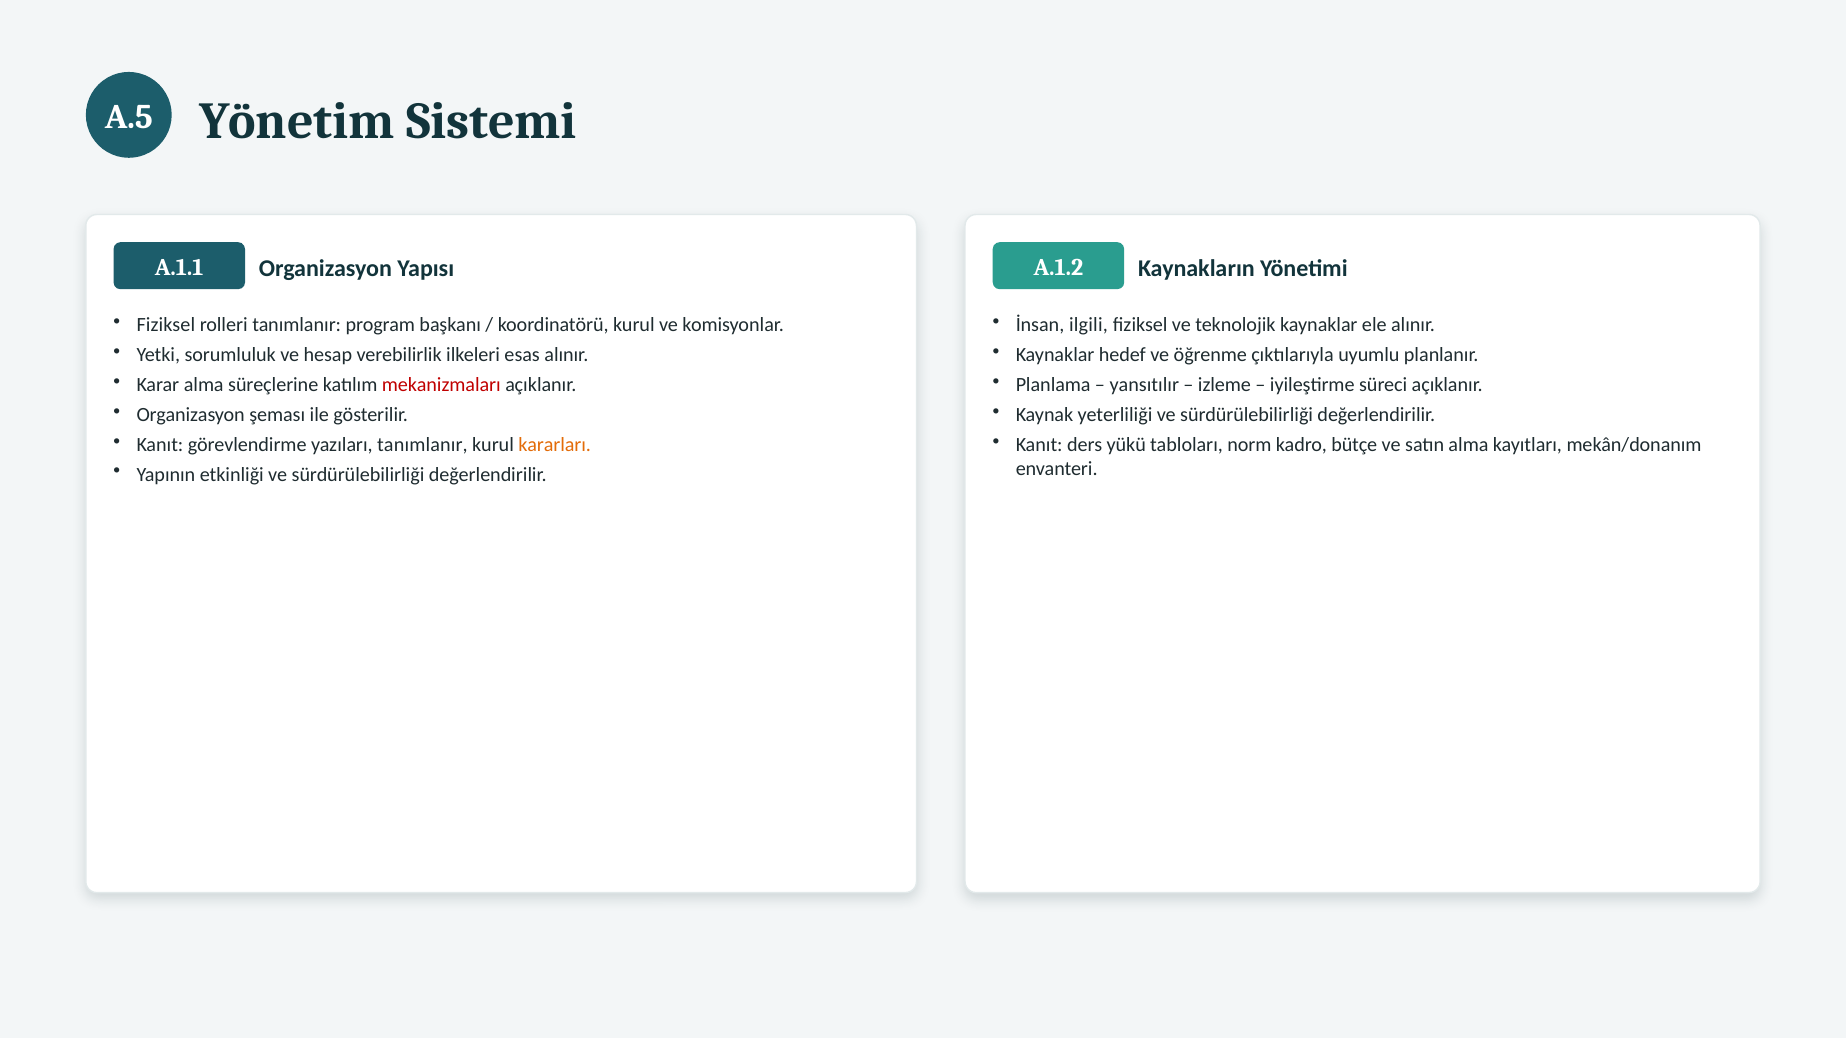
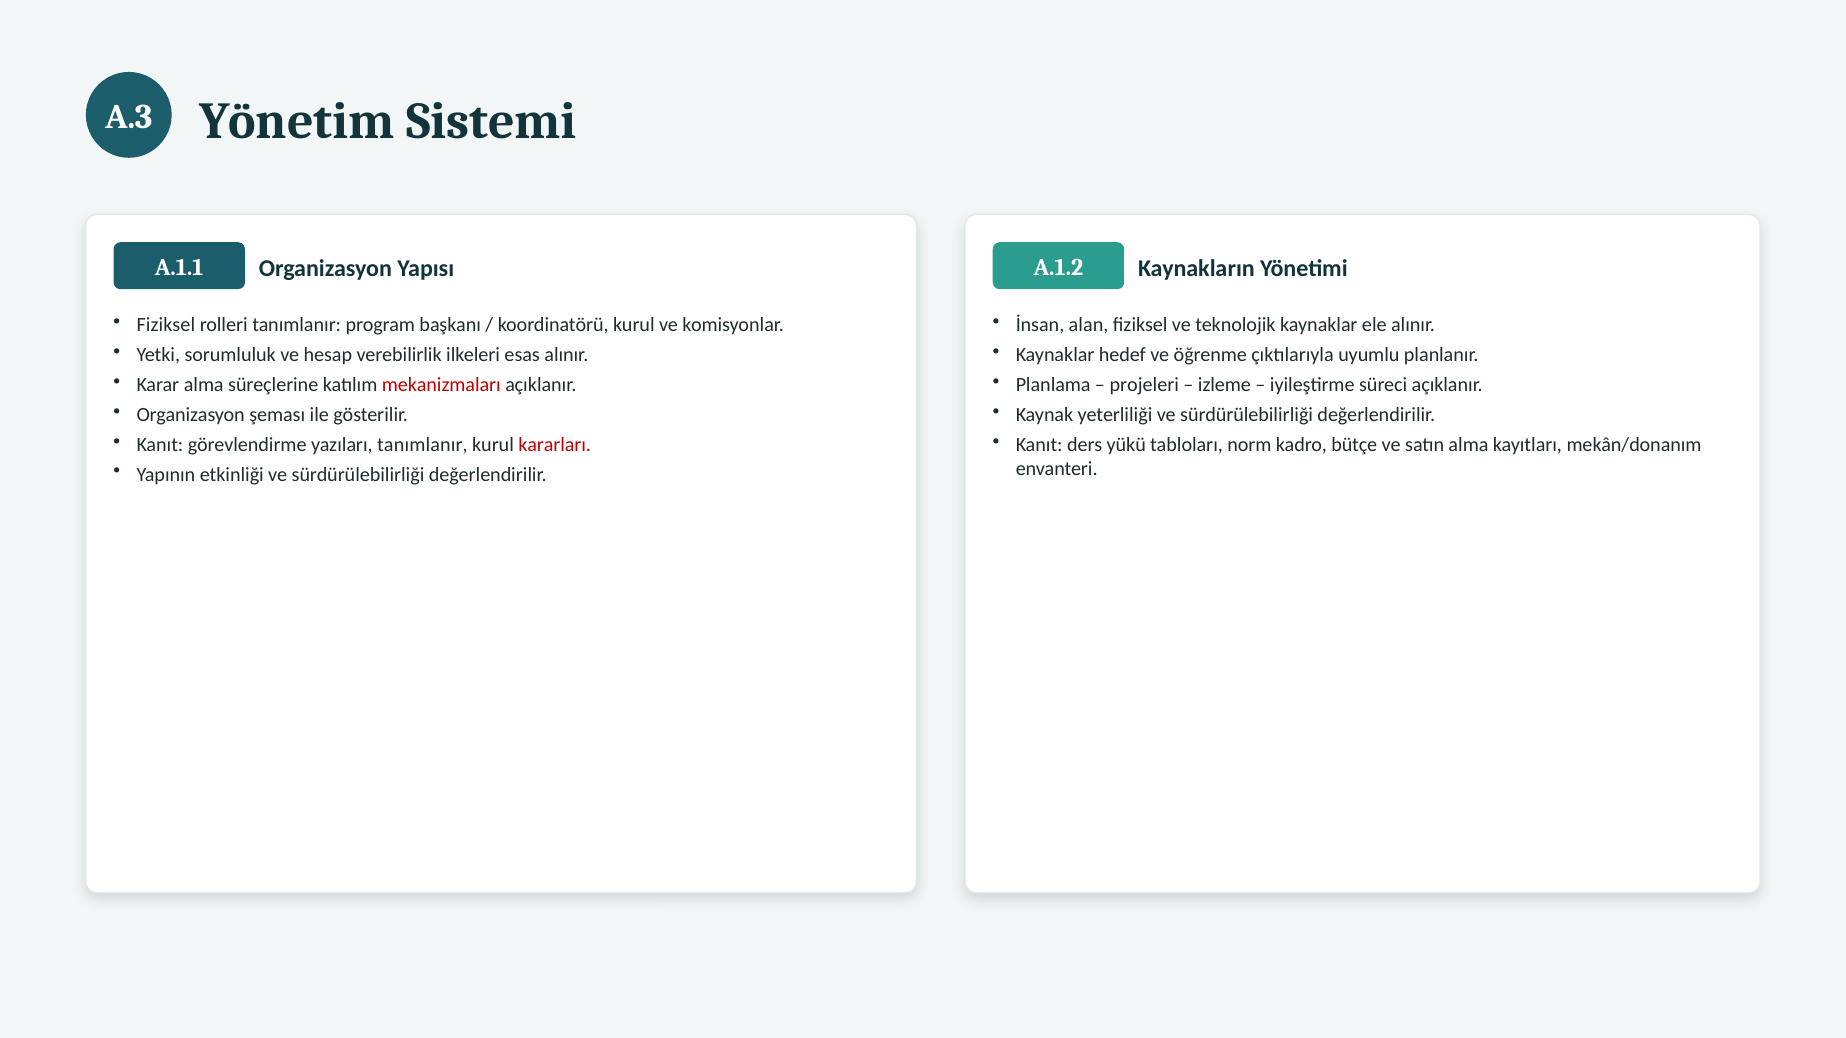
A.5: A.5 -> A.3 (129, 117)
ilgili: ilgili -> alan (1089, 325)
yansıtılır: yansıtılır -> projeleri (1144, 385)
kararları colour: orange -> red (555, 445)
